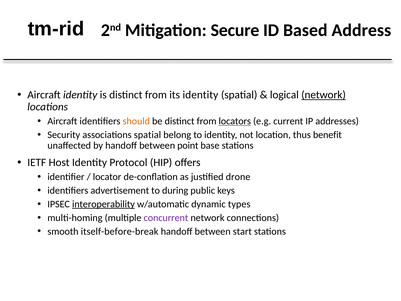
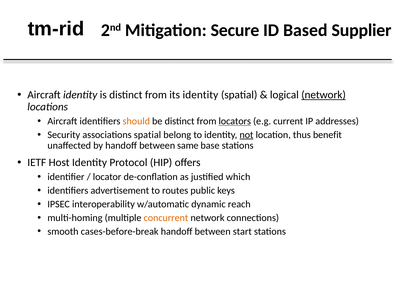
Address: Address -> Supplier (362, 30)
not underline: none -> present (246, 135)
point: point -> same (188, 146)
drone: drone -> which (238, 177)
during: during -> routes (175, 190)
interoperability underline: present -> none (103, 204)
types: types -> reach (239, 204)
concurrent colour: purple -> orange (166, 218)
itself-before-break: itself-before-break -> cases-before-break (120, 231)
